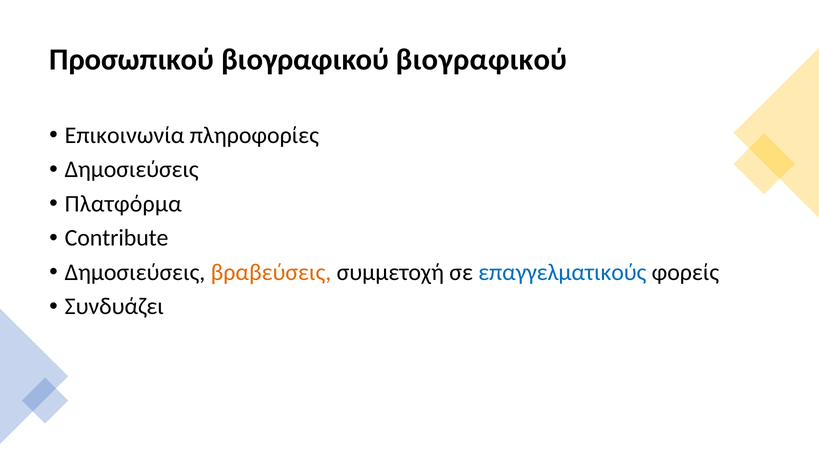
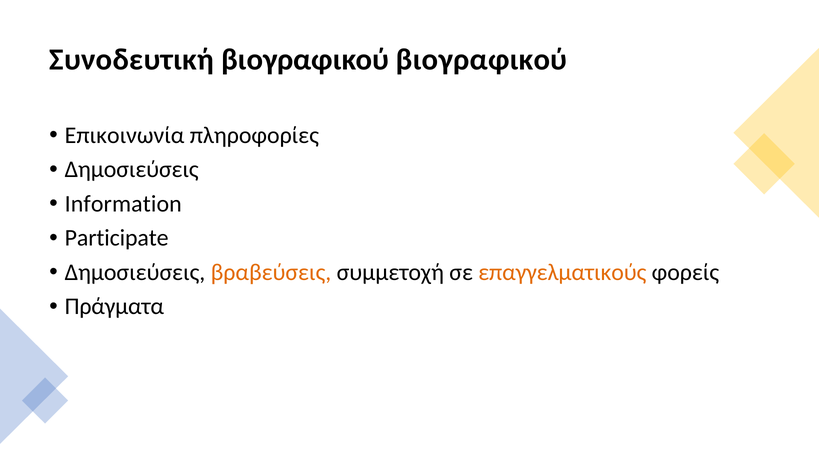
Προσωπικού: Προσωπικού -> Συνοδευτική (132, 60)
Πλατφόρμα: Πλατφόρμα -> Information (123, 204)
Contribute: Contribute -> Participate (117, 238)
επαγγελματικούς colour: blue -> orange (562, 273)
Συνδυάζει: Συνδυάζει -> Πράγματα (114, 307)
